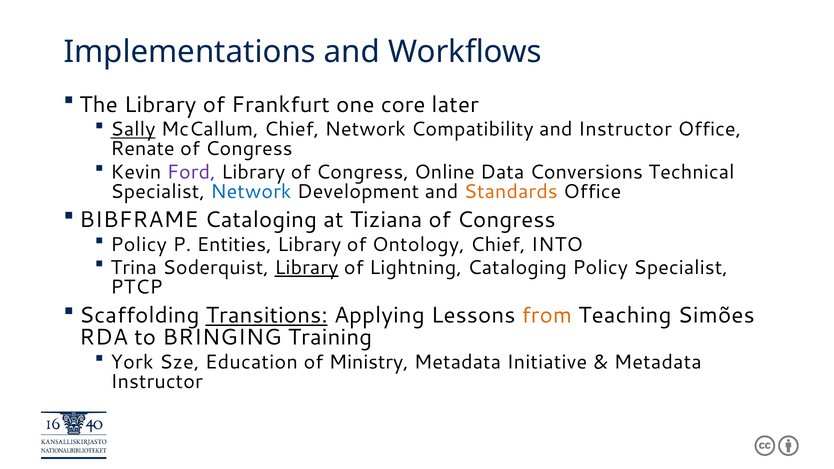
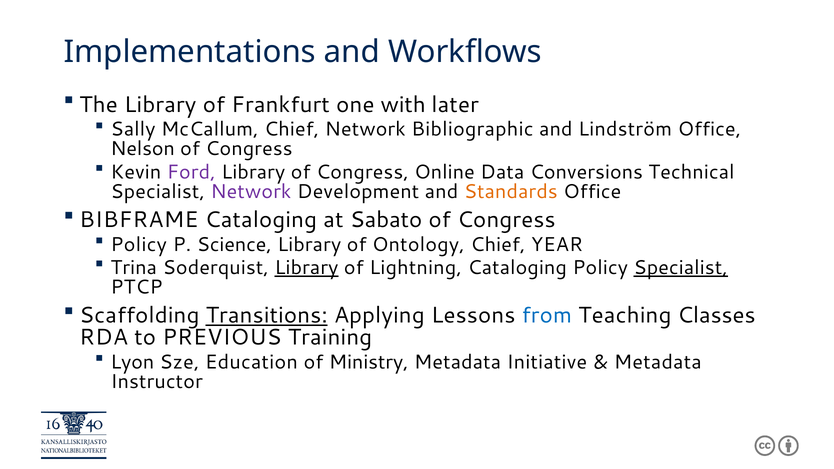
core: core -> with (403, 105)
Sally underline: present -> none (133, 129)
Compatibility: Compatibility -> Bibliographic (472, 129)
and Instructor: Instructor -> Lindström (625, 129)
Renate: Renate -> Nelson (143, 149)
Network colour: blue -> purple (251, 191)
Tiziana: Tiziana -> Sabato (386, 220)
Entities: Entities -> Science (234, 245)
INTO: INTO -> YEAR (557, 245)
Specialist underline: none -> present (681, 268)
from colour: orange -> blue (547, 316)
Simões: Simões -> Classes (716, 316)
BRINGING: BRINGING -> PREVIOUS (222, 338)
York: York -> Lyon (132, 362)
